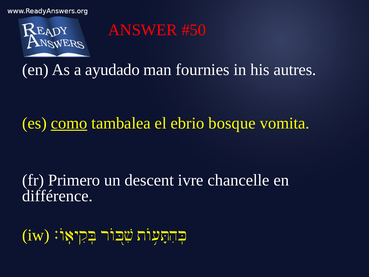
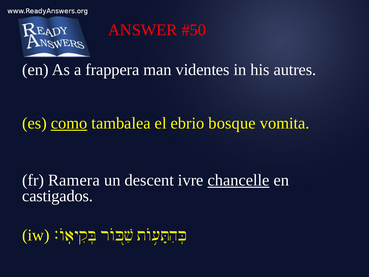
ayudado: ayudado -> frappera (112, 70)
fournies: fournies -> videntes (203, 70)
Primero: Primero -> Ramera (74, 180)
chancelle underline: none -> present (239, 180)
différence: différence -> castigados (58, 196)
